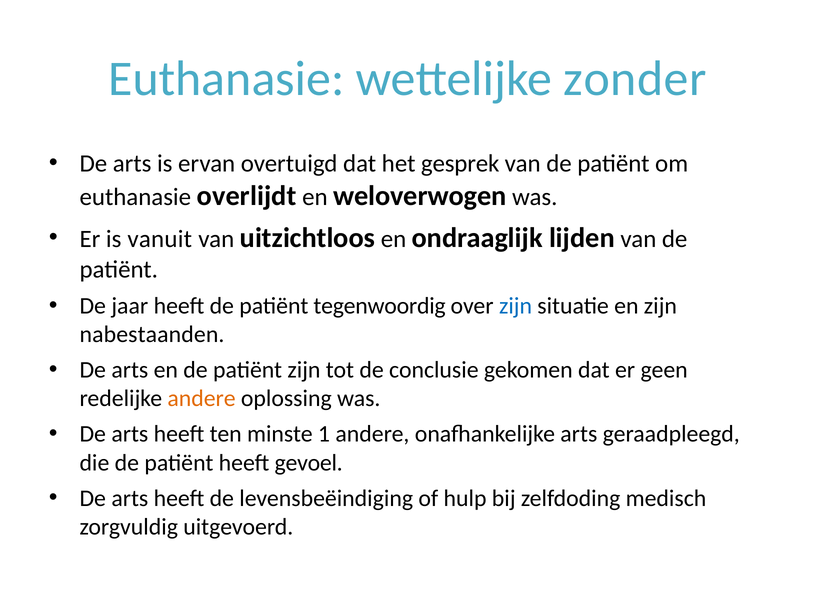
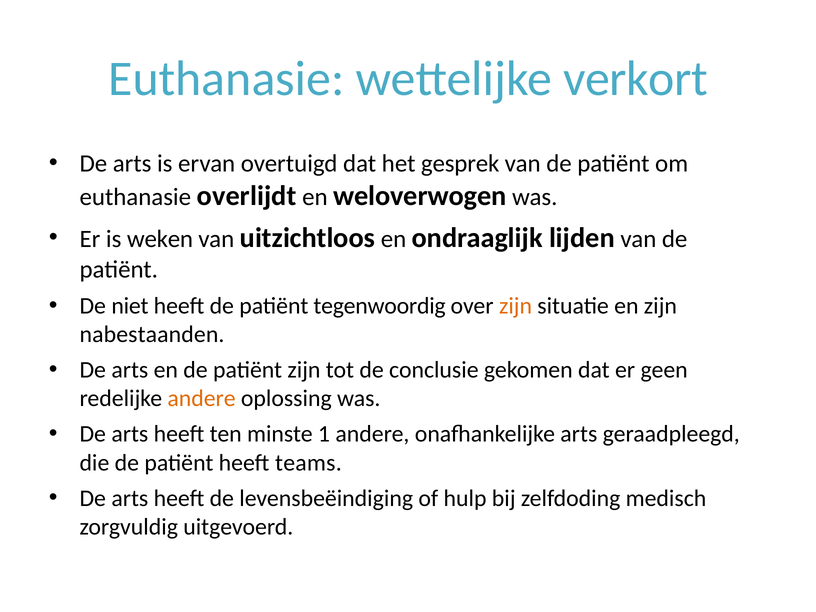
zonder: zonder -> verkort (635, 79)
vanuit: vanuit -> weken (160, 239)
jaar: jaar -> niet (130, 306)
zijn colour: blue -> orange (516, 306)
gevoel: gevoel -> teams (308, 463)
